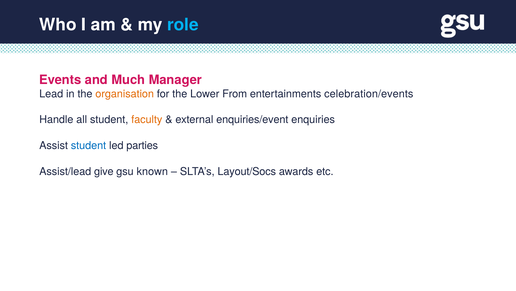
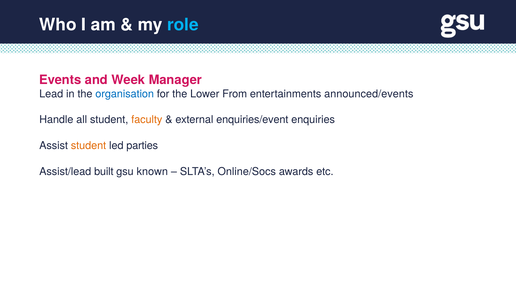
Much: Much -> Week (128, 80)
organisation colour: orange -> blue (125, 94)
celebration/events: celebration/events -> announced/events (369, 94)
student colour: blue -> orange (89, 145)
give: give -> built (104, 171)
Layout/Socs: Layout/Socs -> Online/Socs (247, 171)
